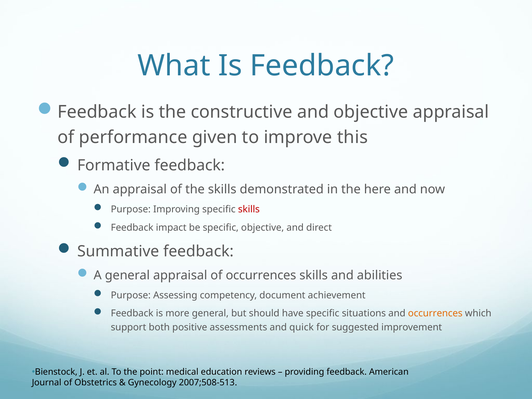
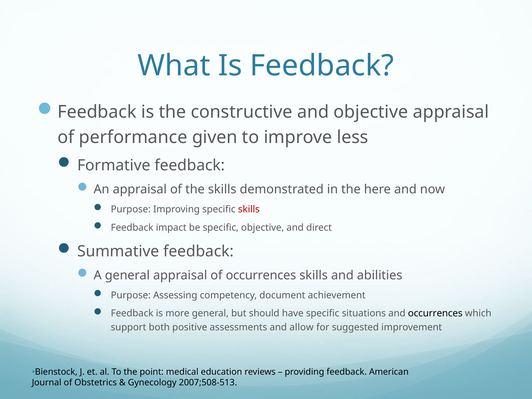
this: this -> less (353, 137)
occurrences colour: orange -> black (435, 313)
quick: quick -> allow (302, 327)
